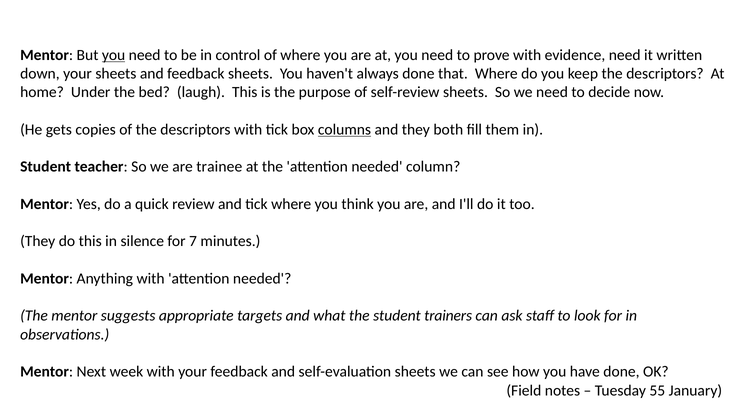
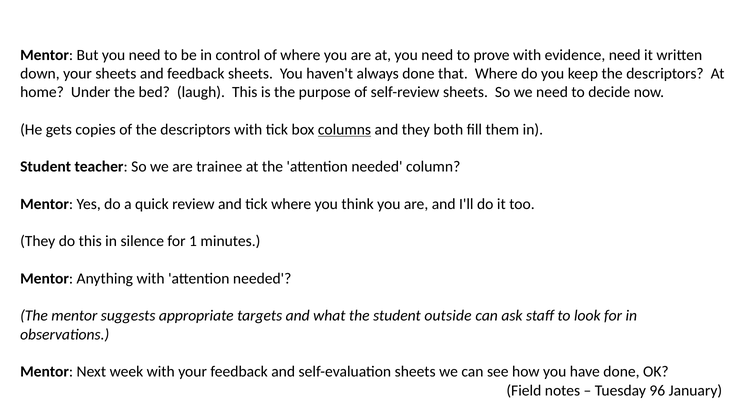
you underline: present -> none (114, 55)
7: 7 -> 1 (193, 242)
trainers: trainers -> outside (448, 316)
55: 55 -> 96 (657, 391)
